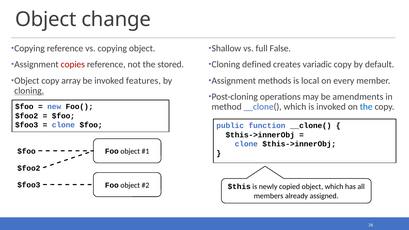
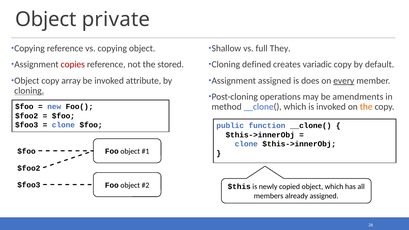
change: change -> private (116, 19)
False: False -> They (280, 48)
features: features -> attribute (143, 81)
Assignment methods: methods -> assigned (275, 81)
local: local -> does (310, 81)
every underline: none -> present (344, 81)
the colour: blue -> orange (366, 107)
